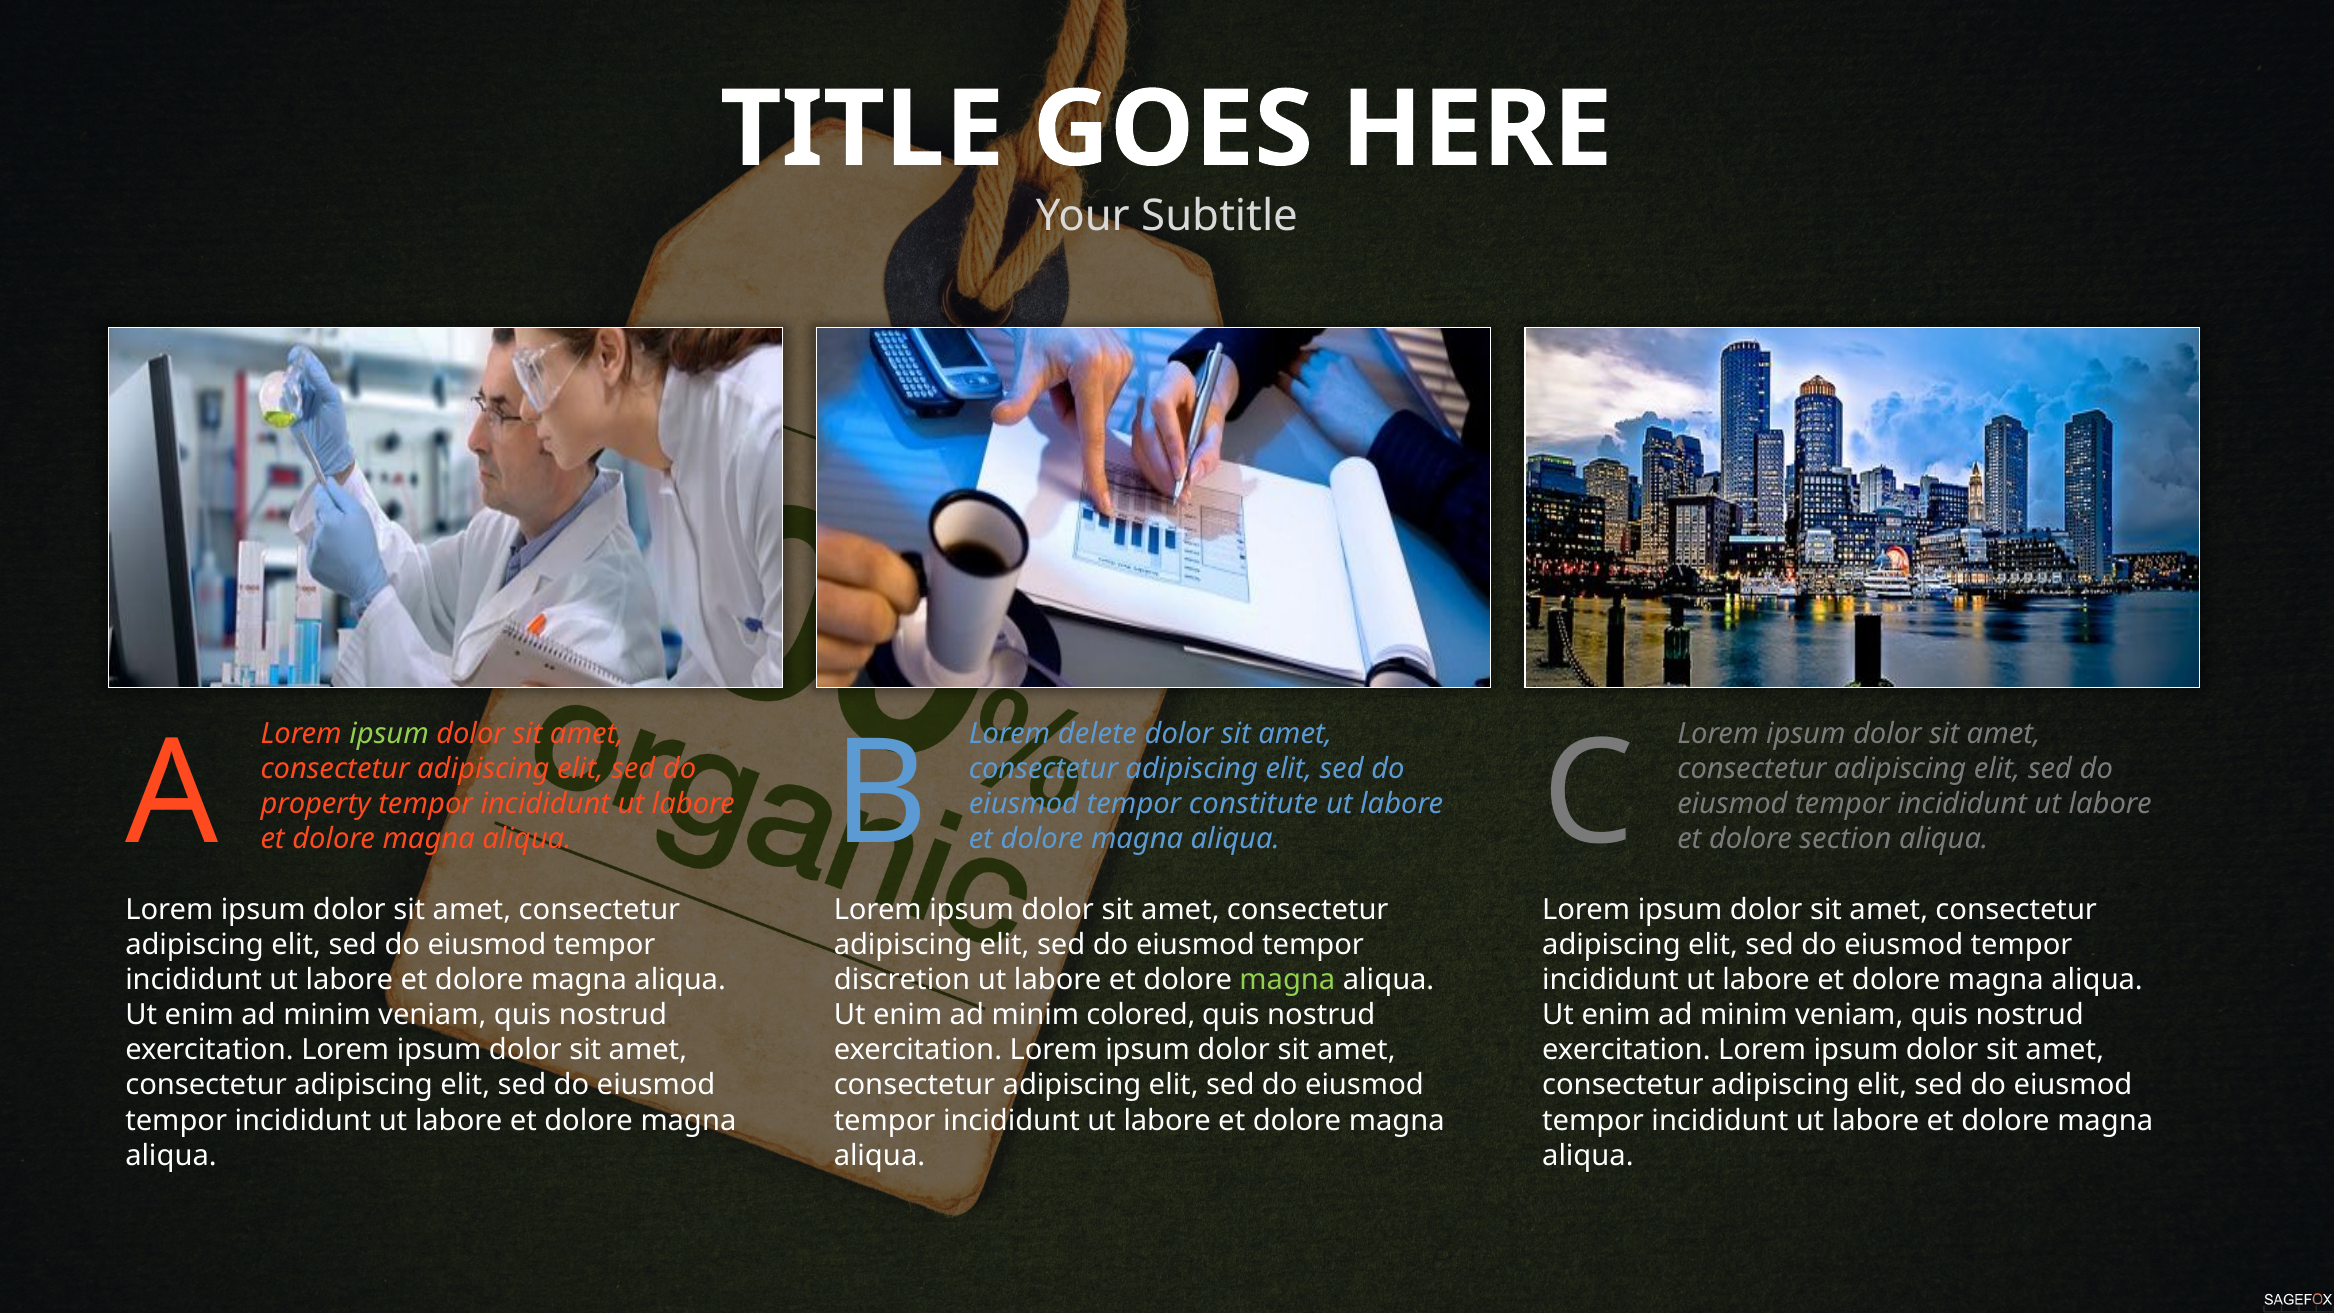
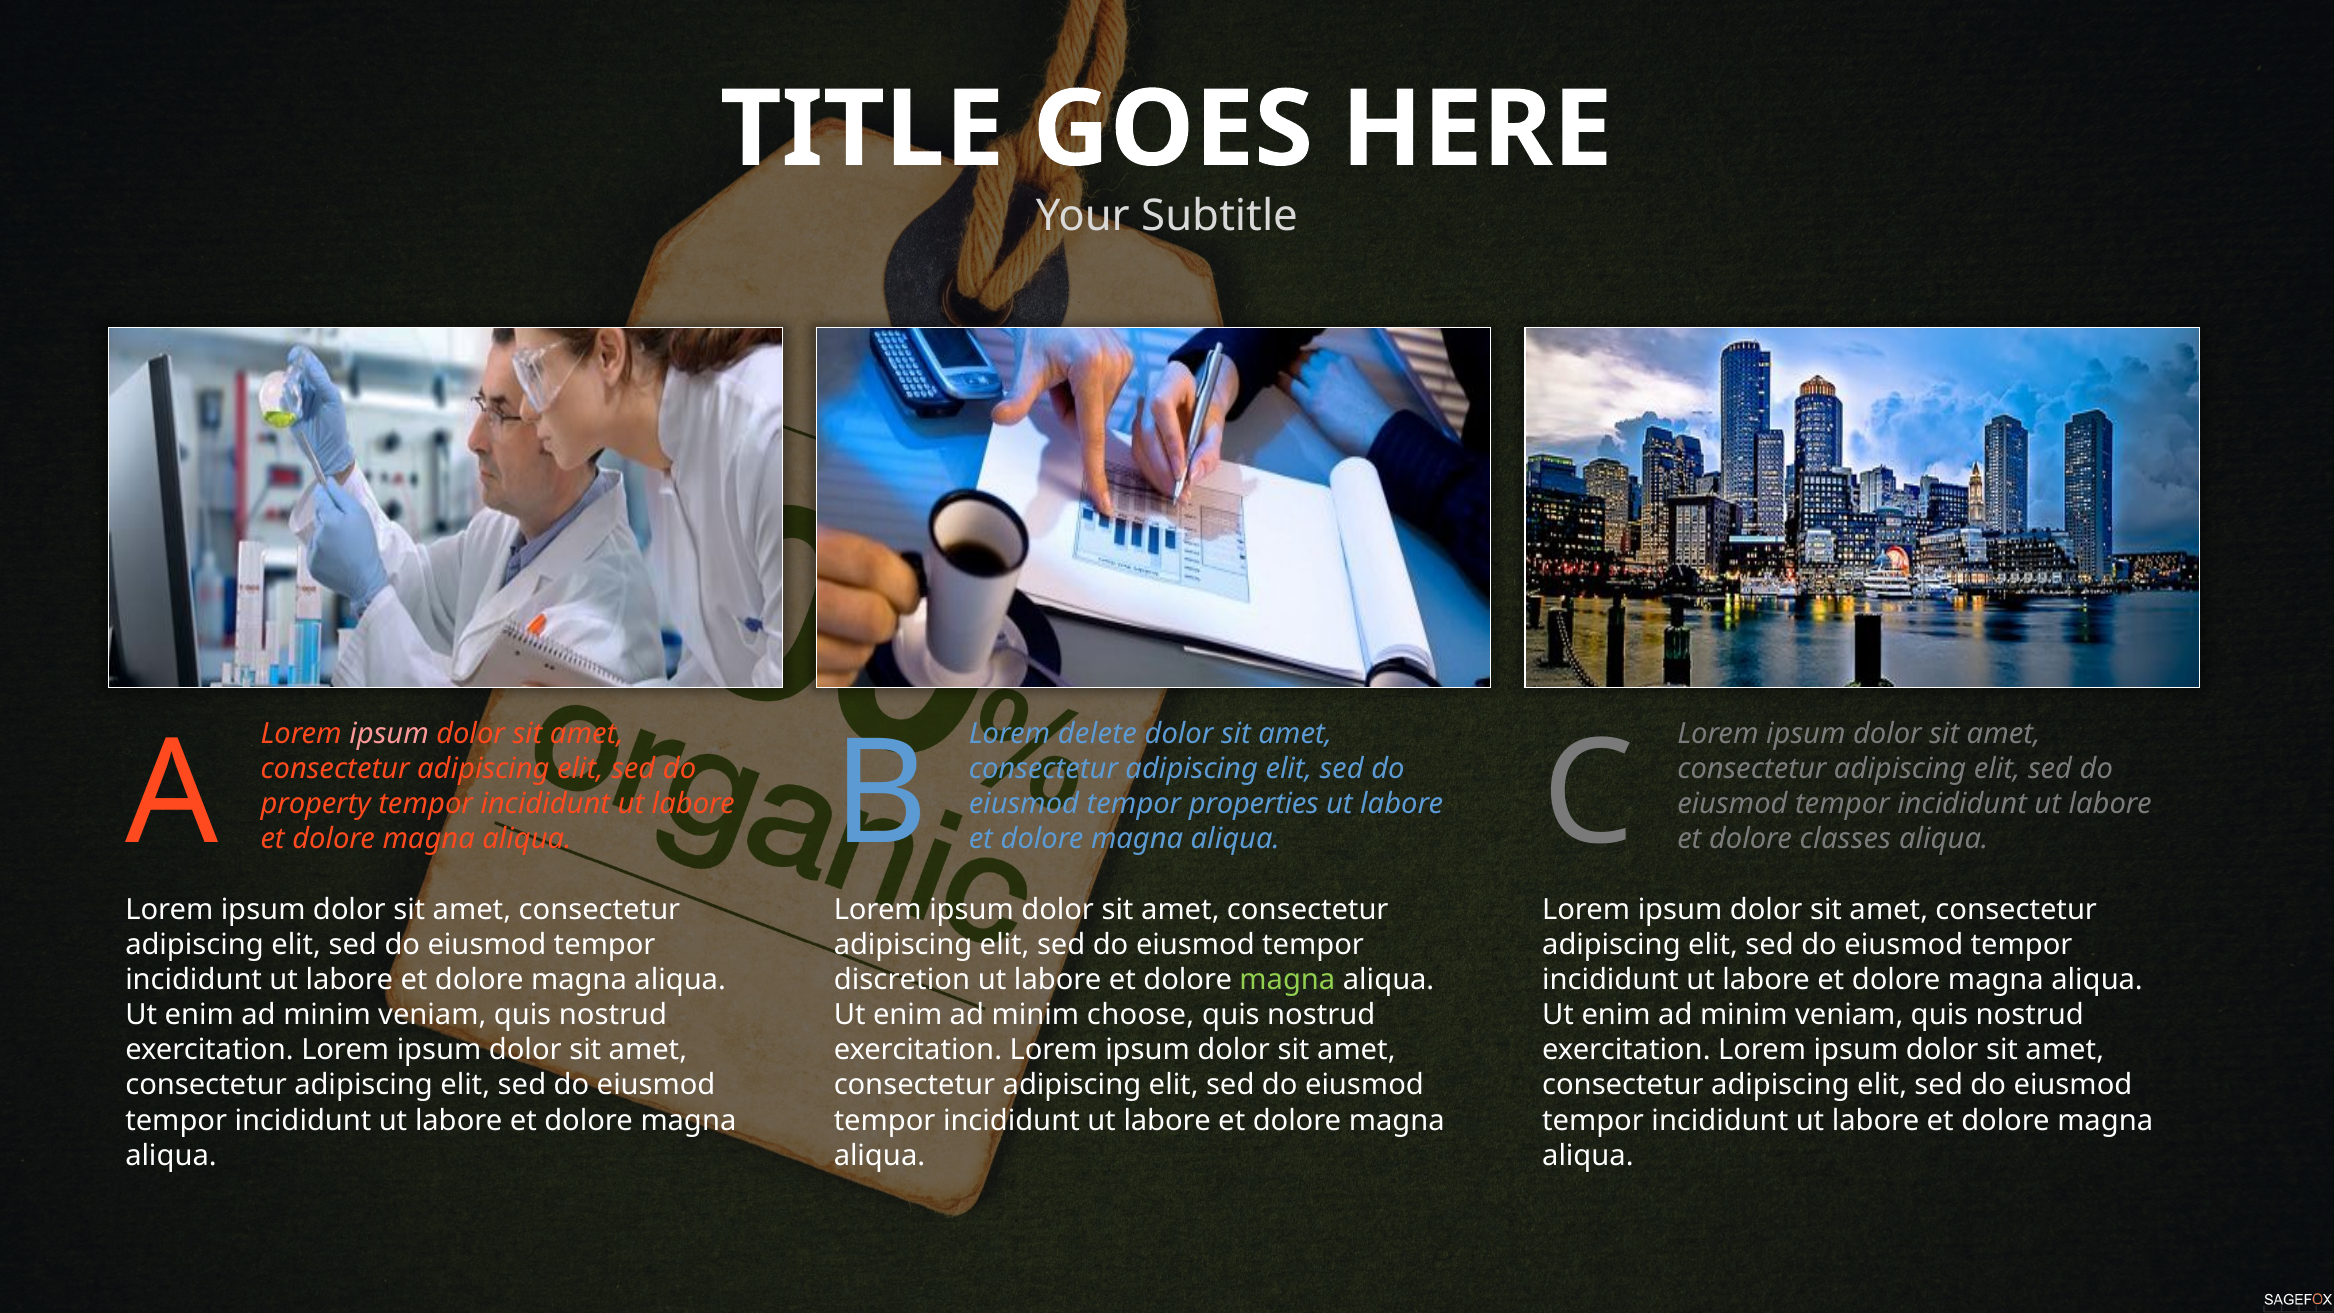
ipsum colour: light green -> pink (389, 734)
constitute: constitute -> properties (1254, 804)
section: section -> classes (1845, 839)
colored: colored -> choose (1141, 1015)
